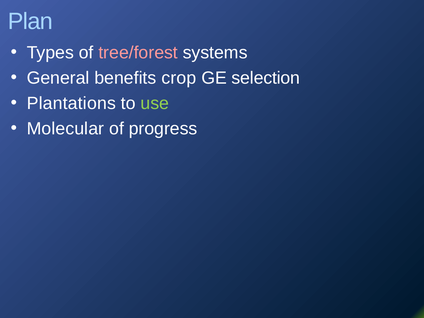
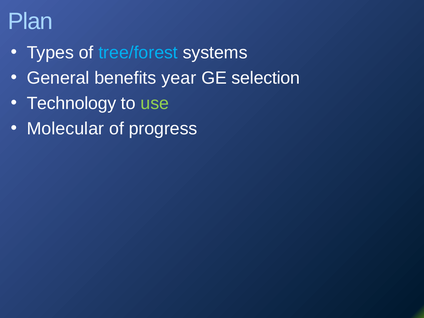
tree/forest colour: pink -> light blue (138, 53)
crop: crop -> year (179, 78)
Plantations: Plantations -> Technology (72, 103)
